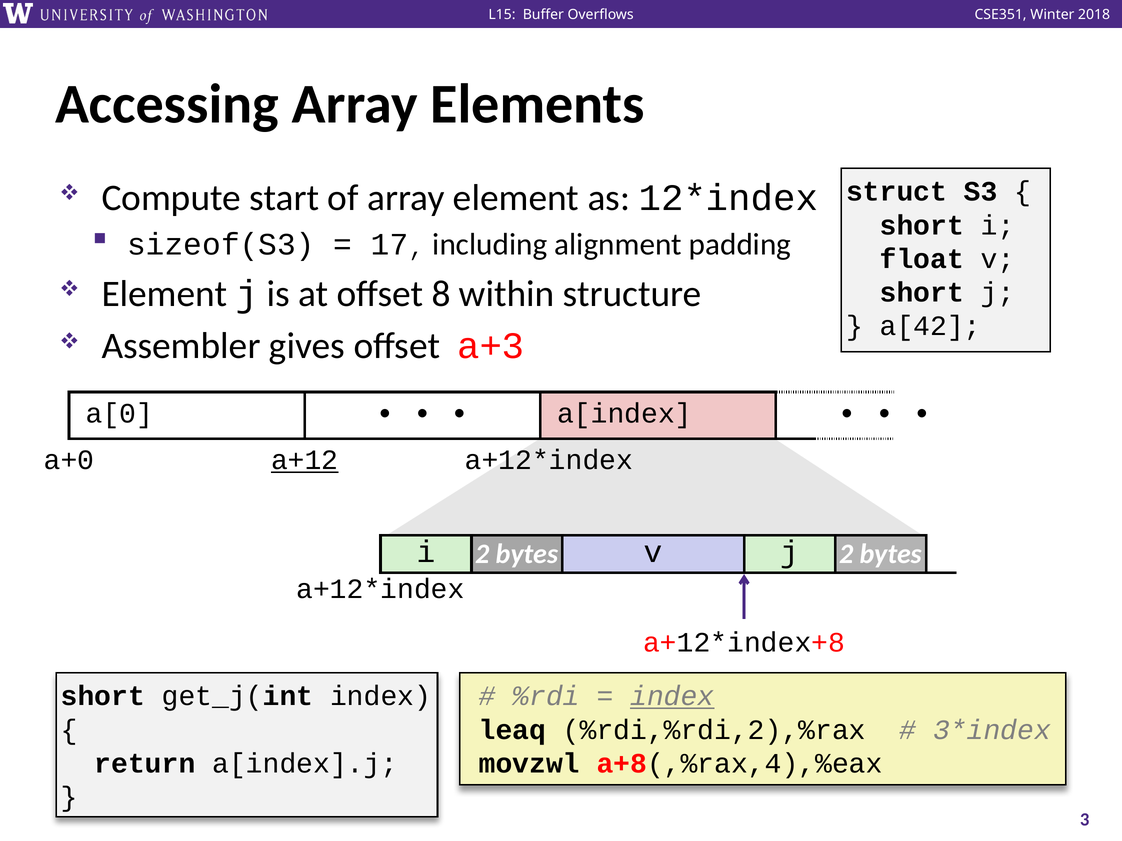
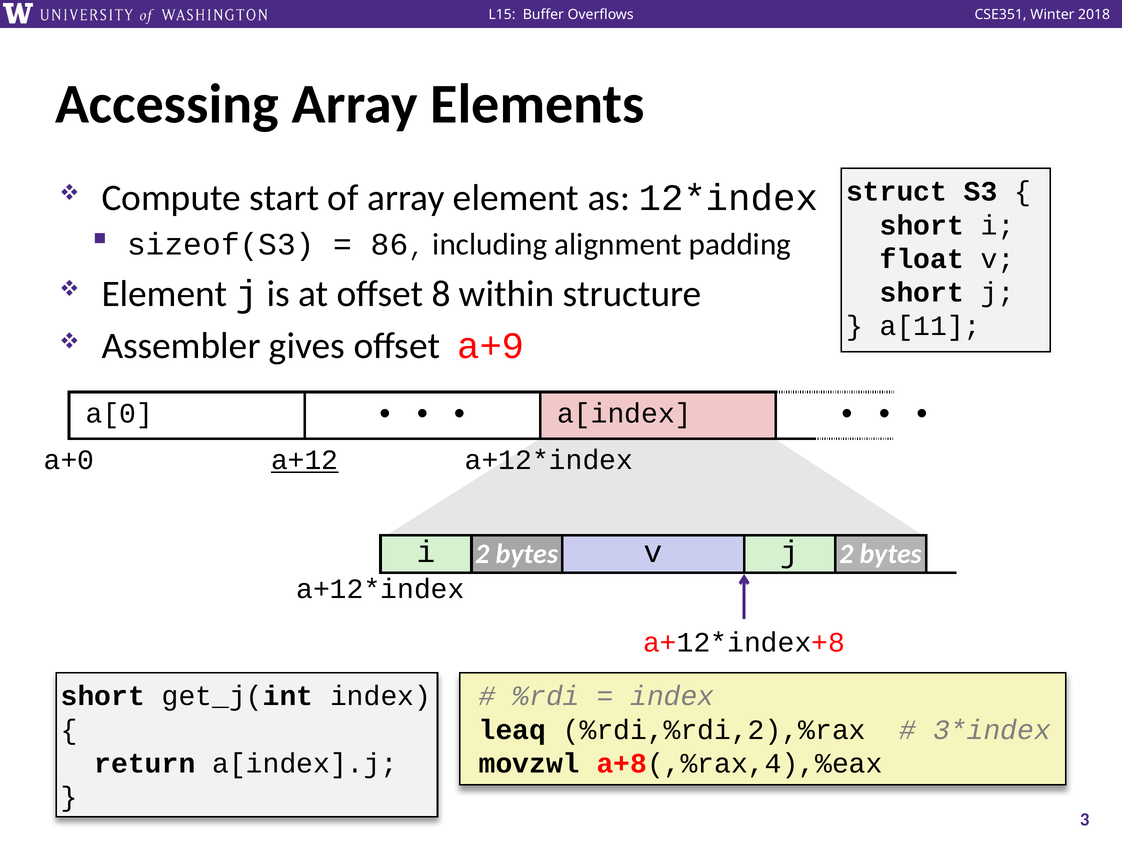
17: 17 -> 86 (390, 245)
a[42: a[42 -> a[11 (930, 326)
a+3: a+3 -> a+9 (491, 346)
index underline: present -> none (672, 697)
